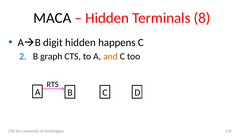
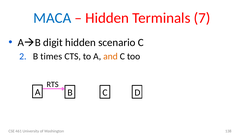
MACA colour: black -> blue (52, 18)
8: 8 -> 7 (202, 18)
happens: happens -> scenario (117, 43)
graph: graph -> times (51, 57)
